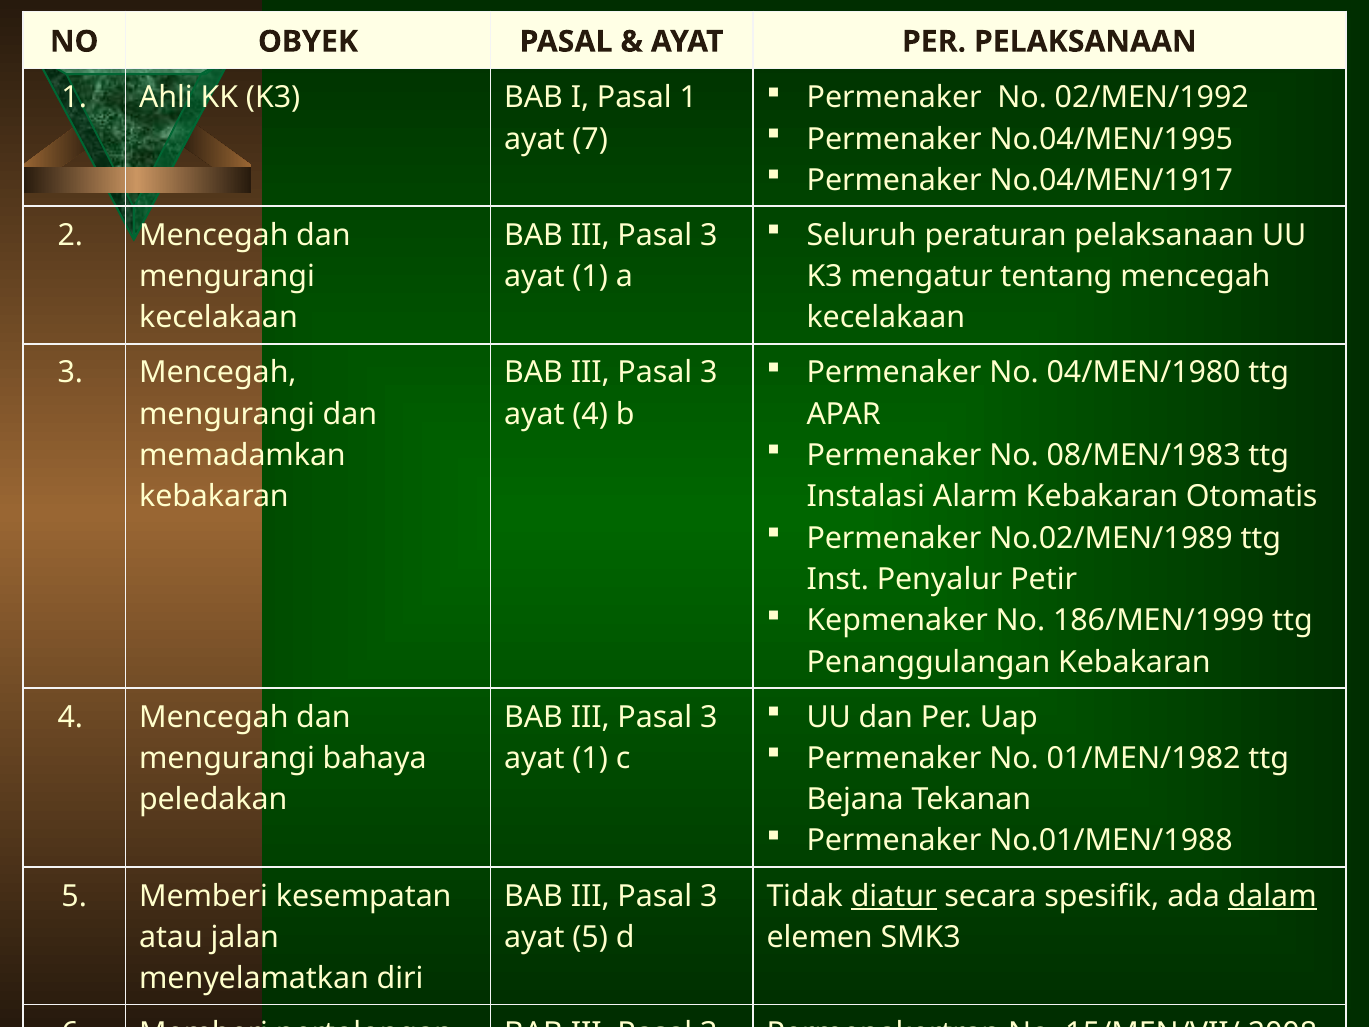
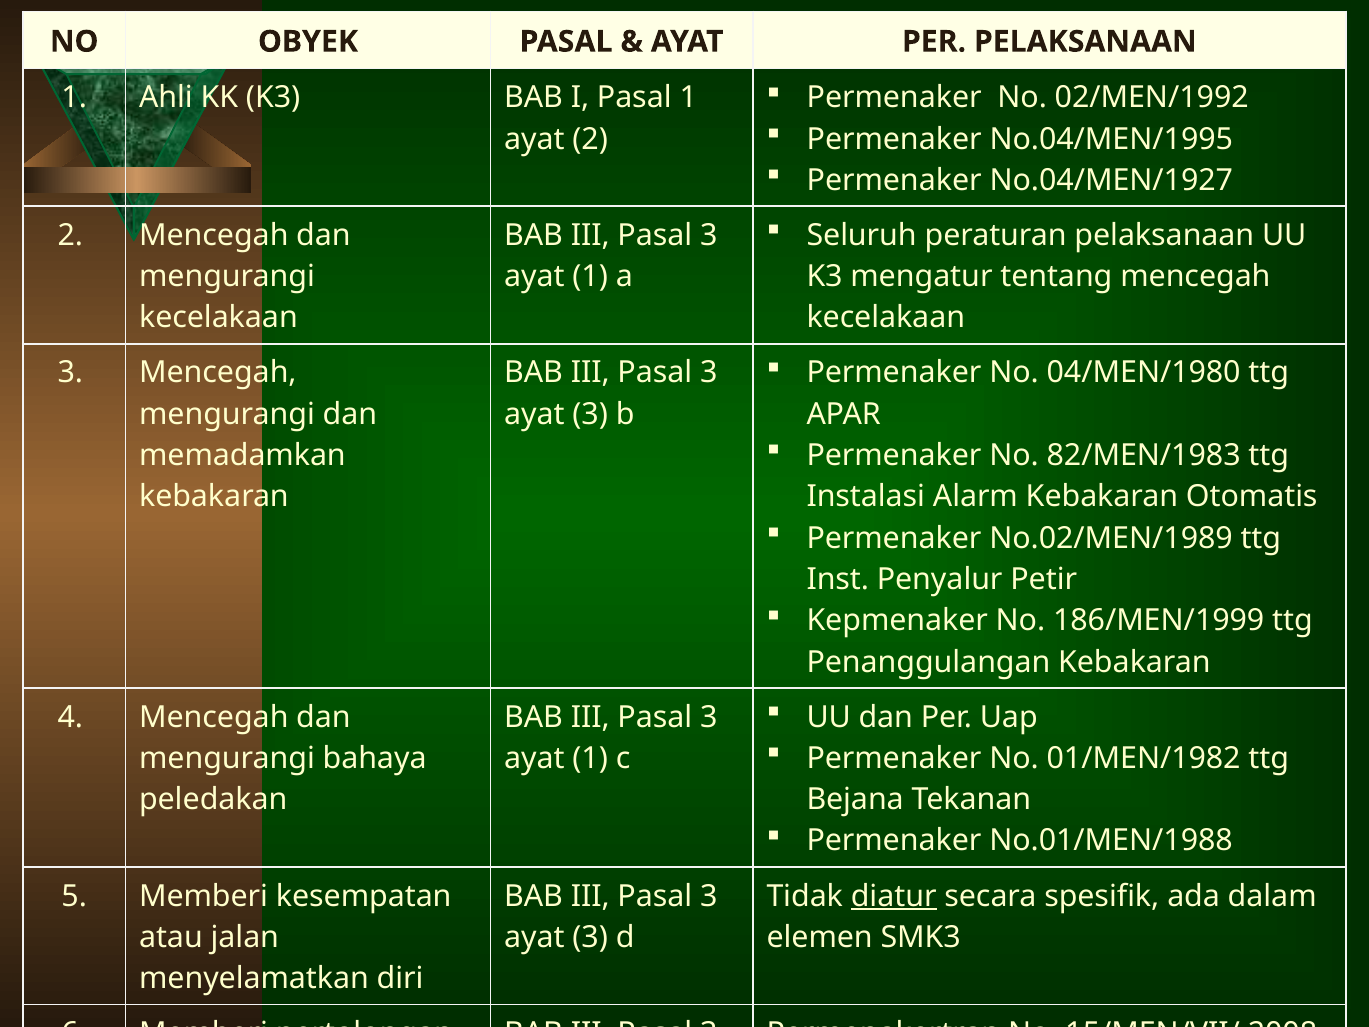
ayat 7: 7 -> 2 (590, 139)
No.04/MEN/1917: No.04/MEN/1917 -> No.04/MEN/1927 (1111, 180)
4: 4 -> 3 (590, 414)
08/MEN/1983: 08/MEN/1983 -> 82/MEN/1983 (1144, 455)
dalam underline: present -> none (1272, 896)
5: 5 -> 3 (590, 937)
